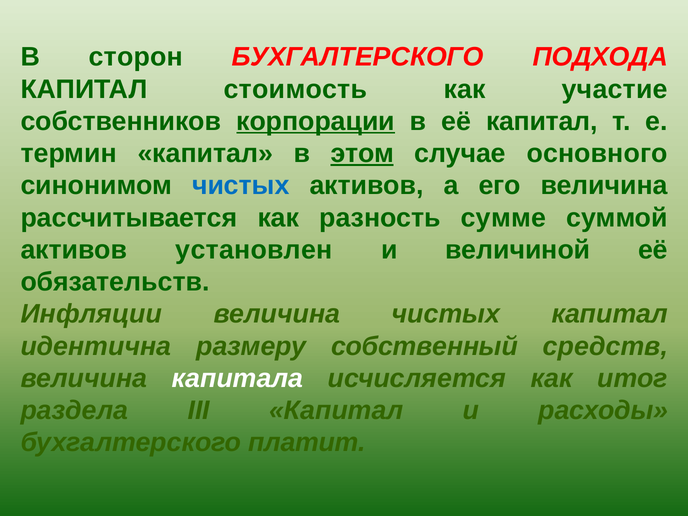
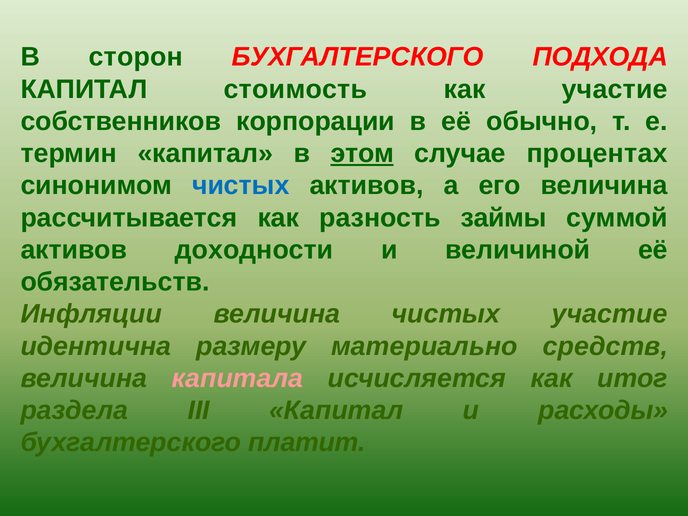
корпорации underline: present -> none (316, 121)
её капитал: капитал -> обычно (542, 121)
основного: основного -> процентах (597, 154)
сумме: сумме -> займы (504, 218)
установлен: установлен -> доходности (254, 250)
чистых капитал: капитал -> участие (610, 314)
собственный: собственный -> материально (424, 346)
капитала colour: white -> pink (237, 378)
